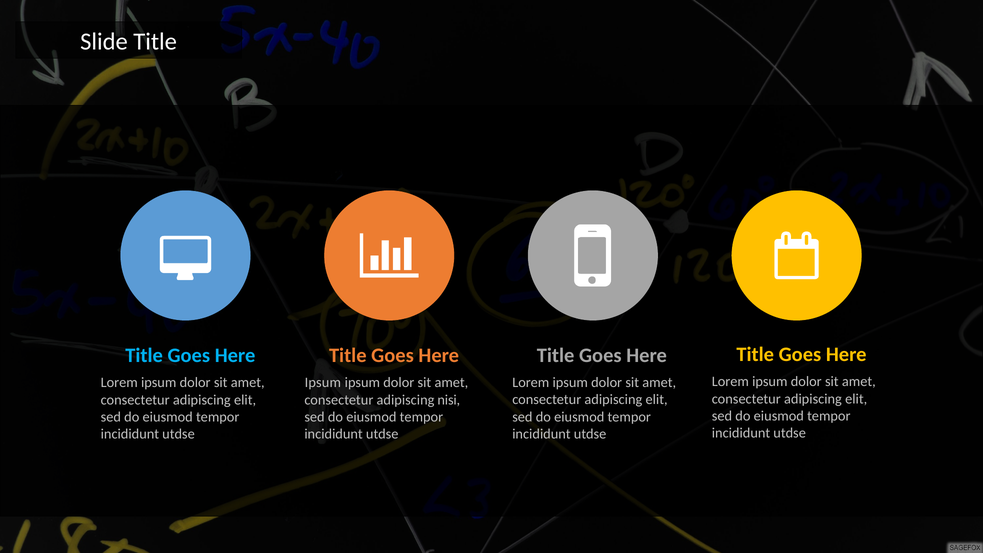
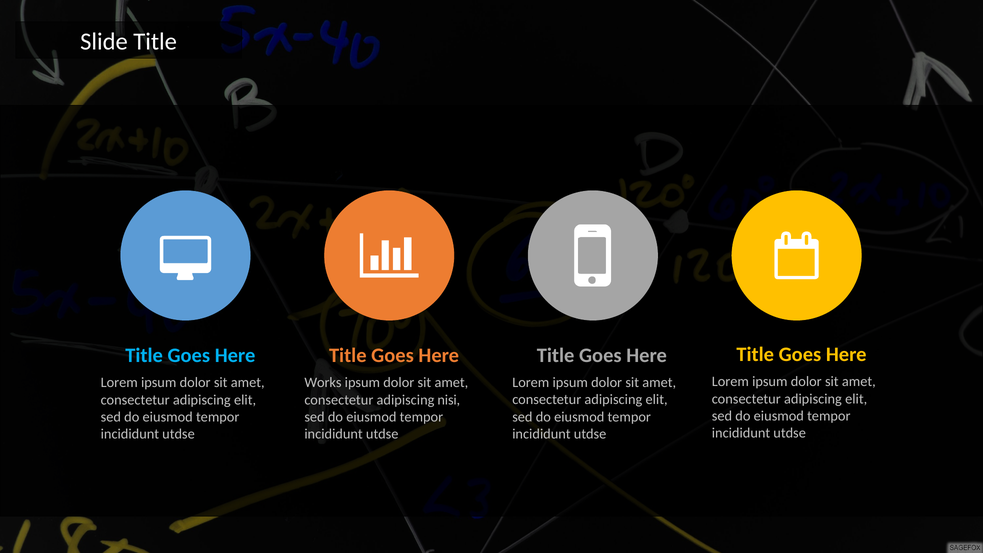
Ipsum: Ipsum -> Works (323, 383)
